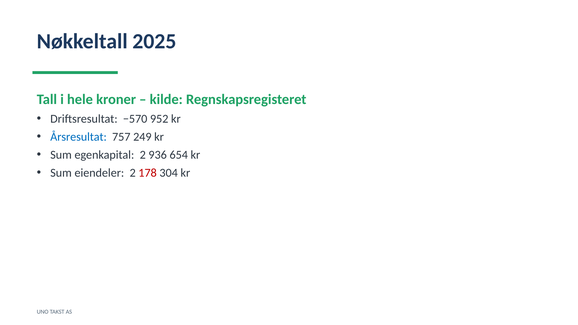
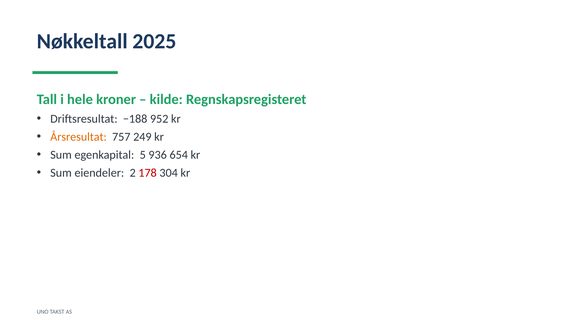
−570: −570 -> −188 (135, 119)
Årsresultat colour: blue -> orange (79, 137)
egenkapital 2: 2 -> 5 (143, 155)
